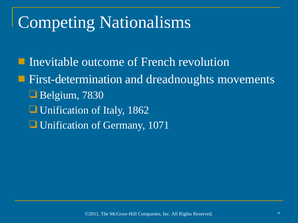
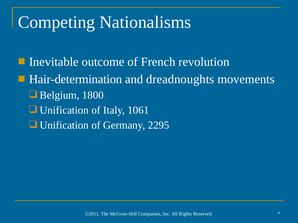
First-determination: First-determination -> Hair-determination (76, 79)
7830: 7830 -> 1800 (93, 95)
1862: 1862 -> 1061 (138, 110)
1071: 1071 -> 2295 (159, 125)
